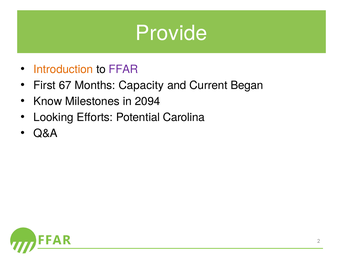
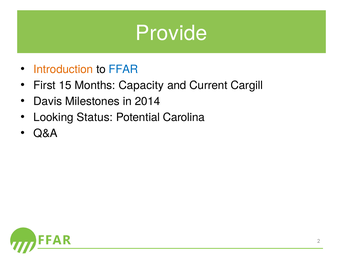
FFAR colour: purple -> blue (123, 69)
67: 67 -> 15 (65, 85)
Began: Began -> Cargill (247, 85)
Know: Know -> Davis (48, 101)
2094: 2094 -> 2014 (148, 101)
Efforts: Efforts -> Status (95, 117)
